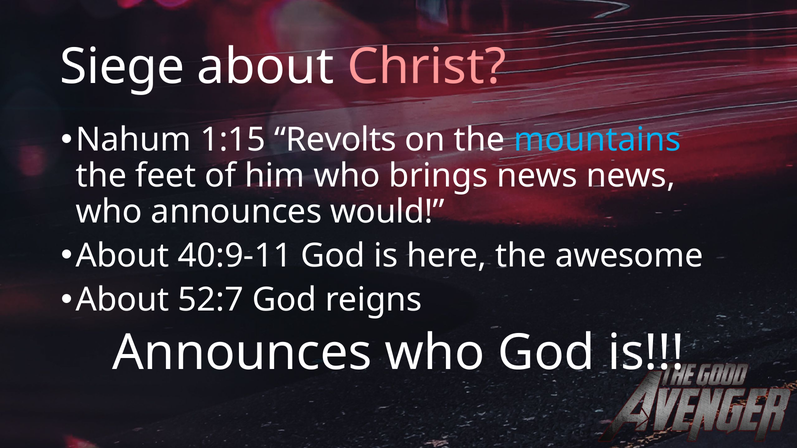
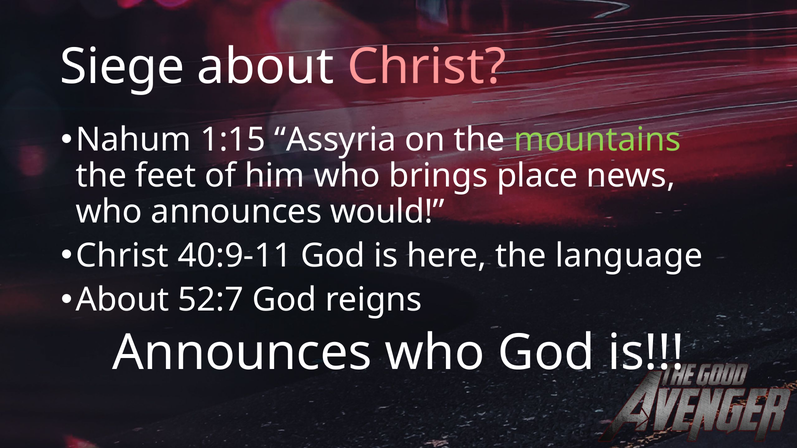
Revolts: Revolts -> Assyria (335, 140)
mountains colour: light blue -> light green (597, 140)
brings news: news -> place (537, 176)
About: About -> Christ (122, 256)
awesome: awesome -> language (629, 256)
